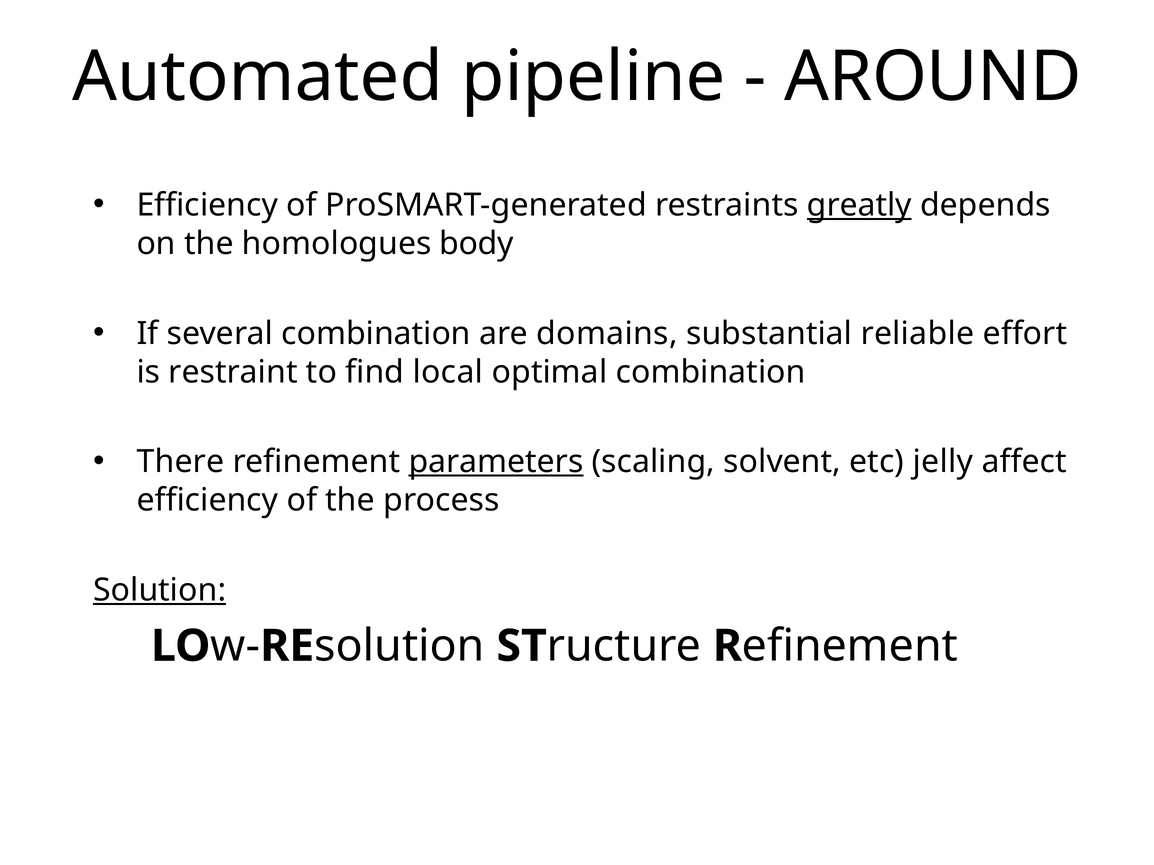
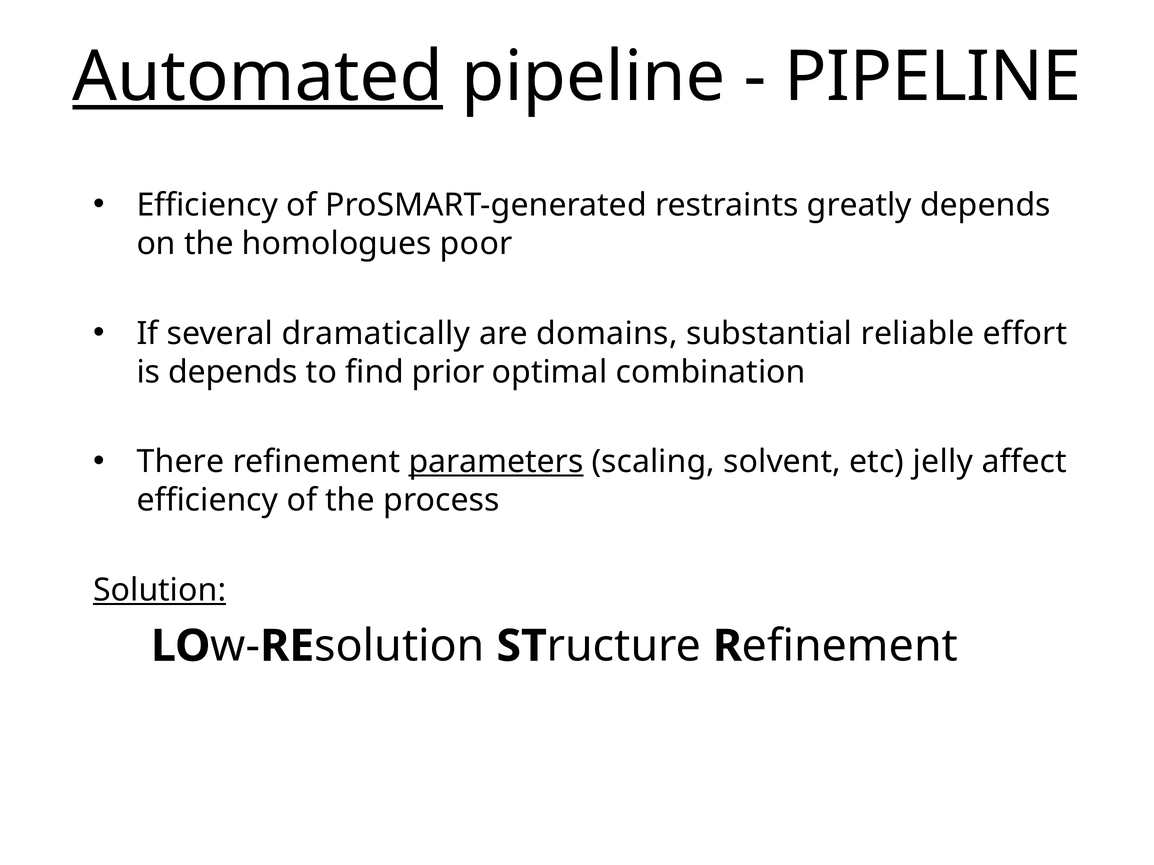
Automated underline: none -> present (258, 77)
AROUND: AROUND -> PIPELINE (933, 77)
greatly underline: present -> none (859, 205)
body: body -> poor (476, 244)
several combination: combination -> dramatically (376, 334)
is restraint: restraint -> depends (233, 372)
local: local -> prior (448, 372)
